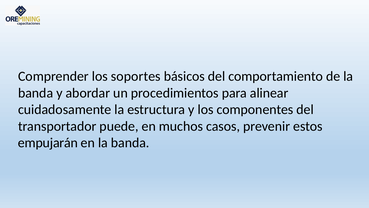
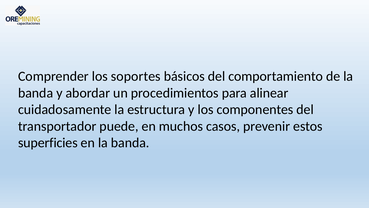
empujarán: empujarán -> superficies (48, 143)
